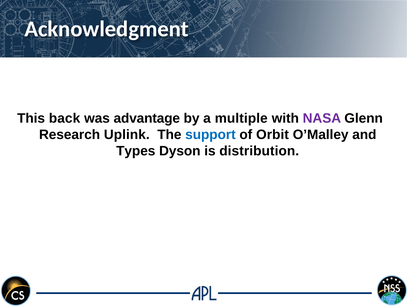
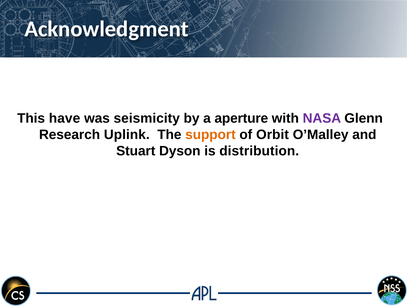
back: back -> have (65, 118)
advantage: advantage -> seismicity (147, 118)
multiple: multiple -> aperture (241, 118)
support colour: blue -> orange (210, 134)
Types: Types -> Stuart (136, 151)
